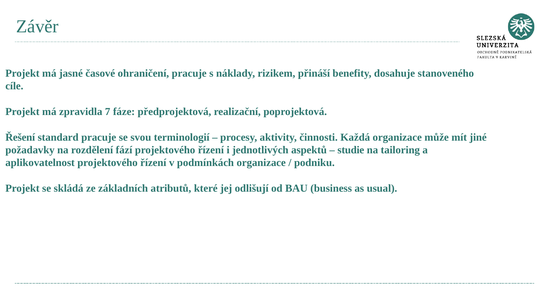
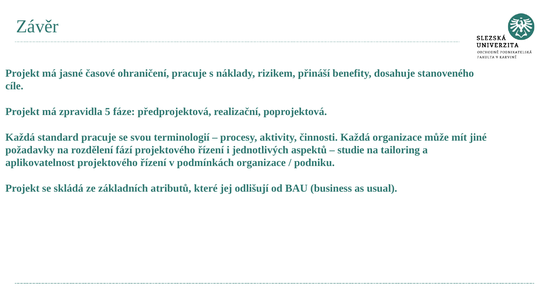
7: 7 -> 5 (108, 112)
Řešení: Řešení -> Každá (20, 137)
